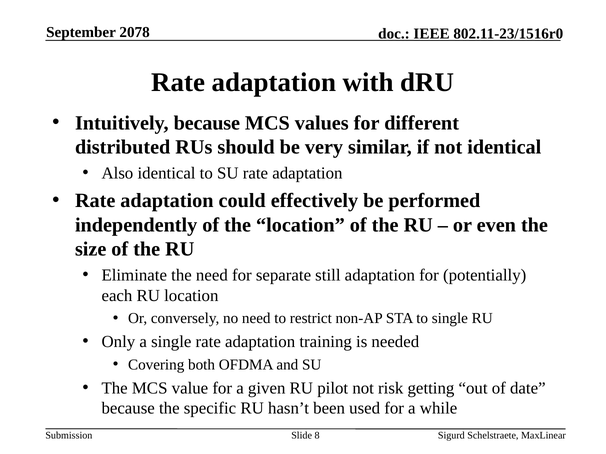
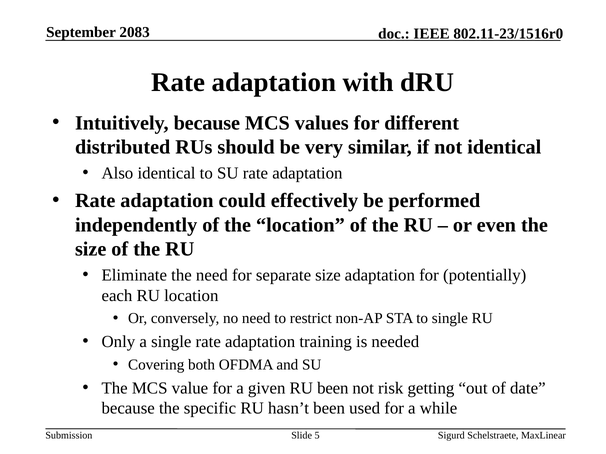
2078: 2078 -> 2083 (135, 32)
separate still: still -> size (328, 276)
RU pilot: pilot -> been (333, 389)
8: 8 -> 5 (317, 436)
